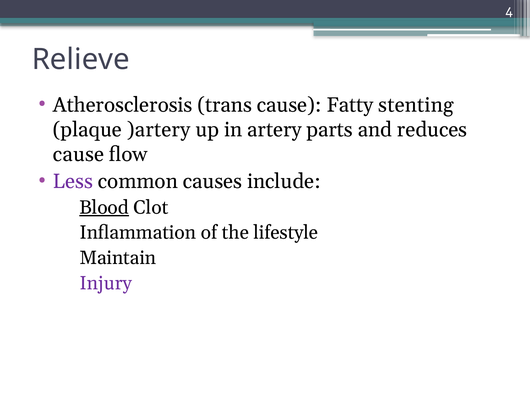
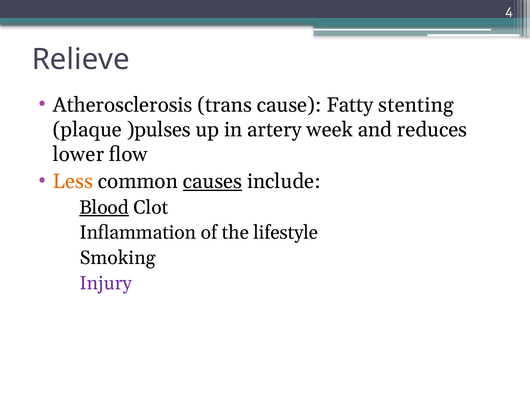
)artery: )artery -> )pulses (159, 129)
parts: parts -> week (330, 129)
cause: cause -> lower (79, 154)
Less colour: purple -> orange (73, 181)
causes underline: none -> present (212, 181)
Maintain: Maintain -> Smoking (118, 257)
